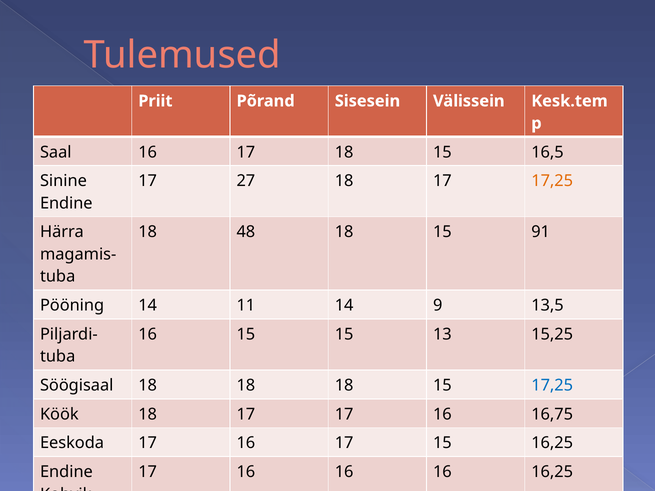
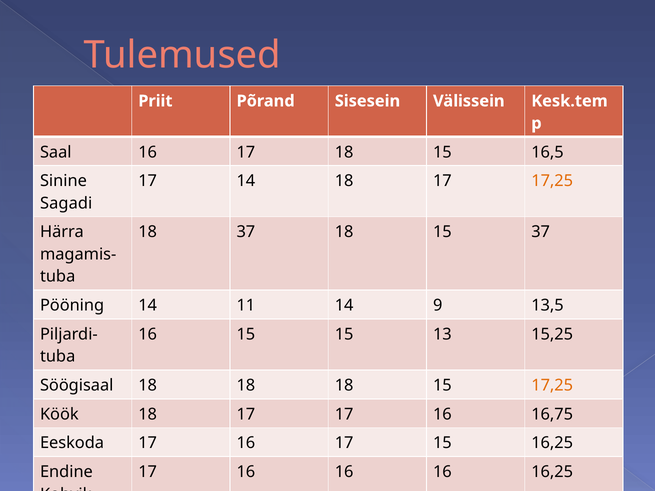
17 27: 27 -> 14 (246, 181)
Endine: Endine -> Sagadi (66, 203)
18 48: 48 -> 37 (246, 232)
15 91: 91 -> 37 (541, 232)
17,25 colour: blue -> orange (552, 386)
